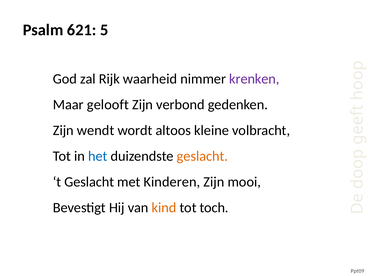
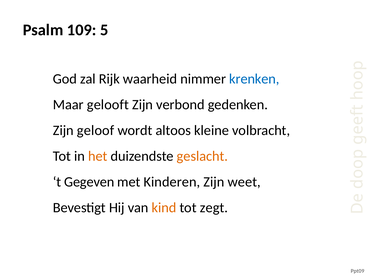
621: 621 -> 109 (82, 30)
krenken colour: purple -> blue (254, 79)
wendt: wendt -> geloof (96, 130)
het colour: blue -> orange (98, 156)
t Geslacht: Geslacht -> Gegeven (89, 182)
mooi: mooi -> weet (244, 182)
toch: toch -> zegt (214, 208)
